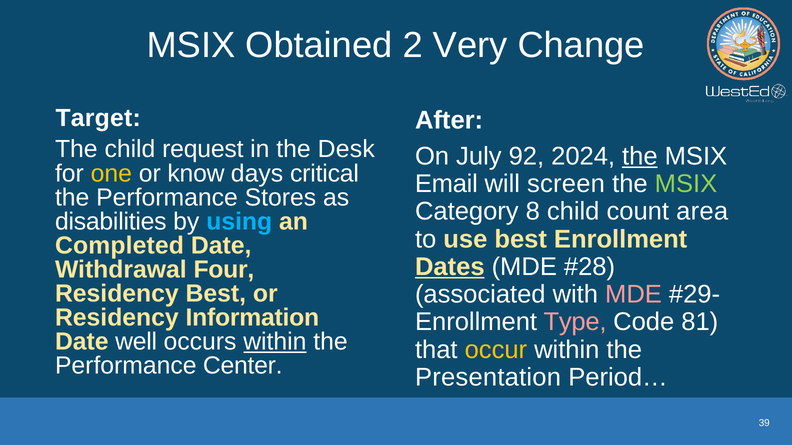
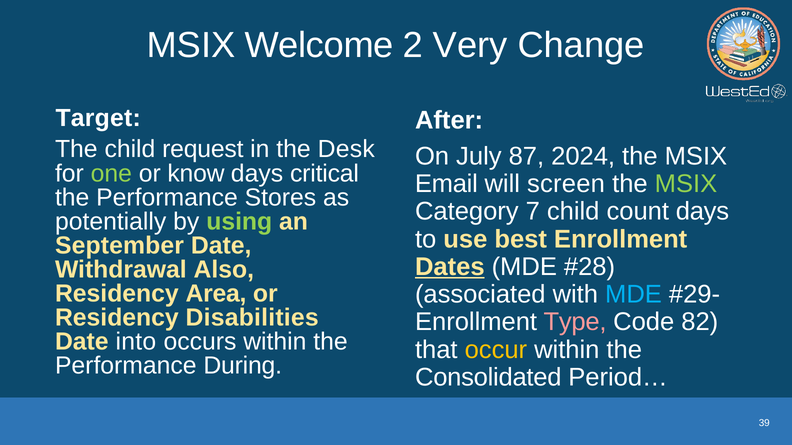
Obtained: Obtained -> Welcome (319, 45)
92: 92 -> 87 (526, 156)
the underline: present -> none (640, 156)
one colour: yellow -> light green (111, 174)
8: 8 -> 7 (533, 212)
count area: area -> days (702, 212)
disabilities: disabilities -> potentially (111, 222)
using colour: light blue -> light green (239, 222)
Completed: Completed -> September (119, 246)
Four: Four -> Also (224, 270)
Residency Best: Best -> Area (216, 294)
MDE colour: pink -> light blue (633, 295)
Information: Information -> Disabilities (252, 318)
81: 81 -> 82 (700, 322)
well: well -> into (136, 342)
within underline: present -> none (275, 342)
Center: Center -> During (243, 366)
Presentation: Presentation -> Consolidated (488, 378)
